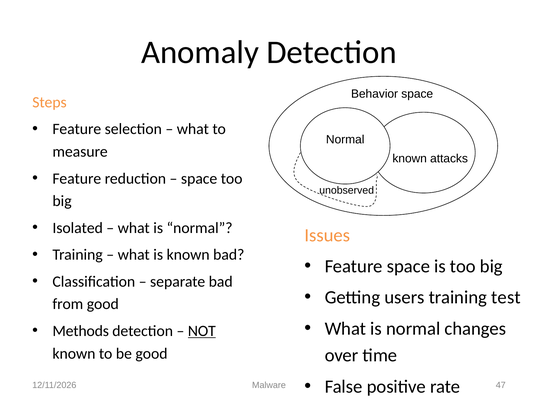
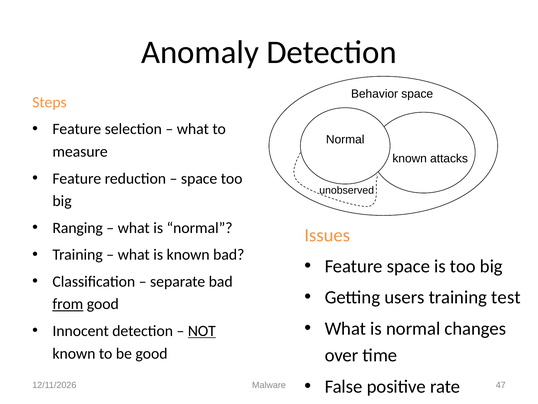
Isolated: Isolated -> Ranging (78, 228)
from underline: none -> present (68, 304)
Methods: Methods -> Innocent (81, 331)
